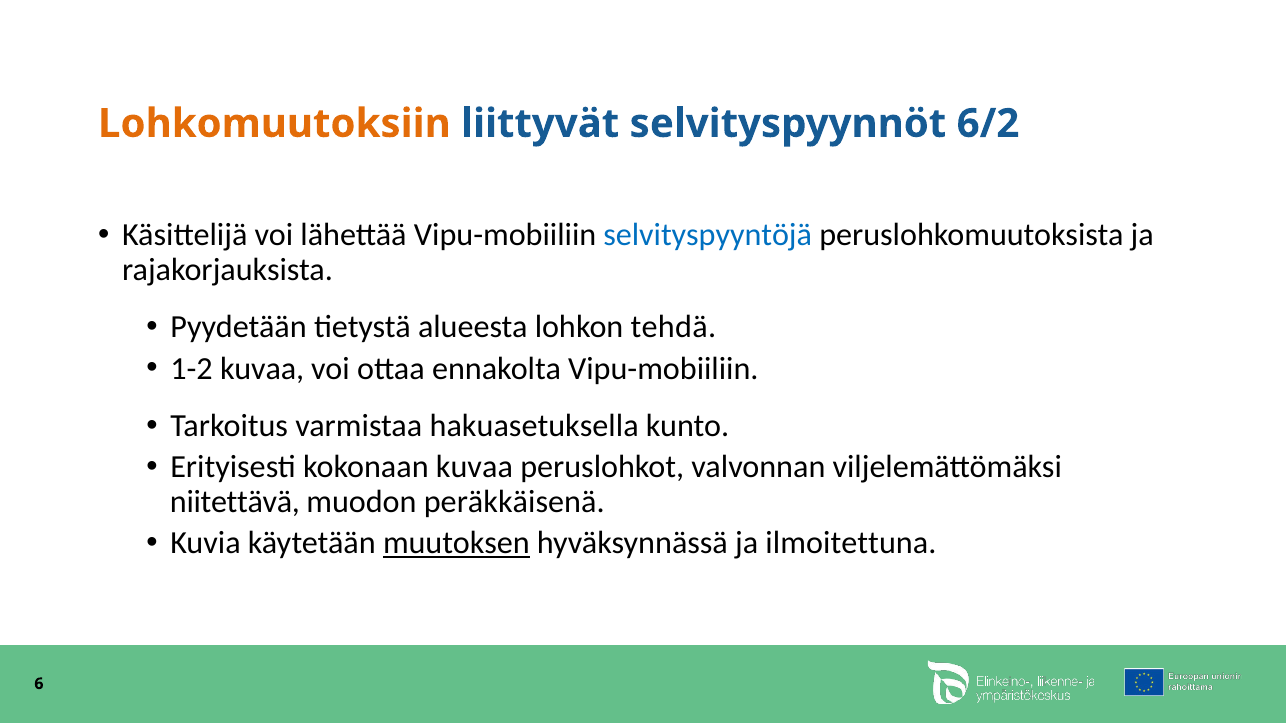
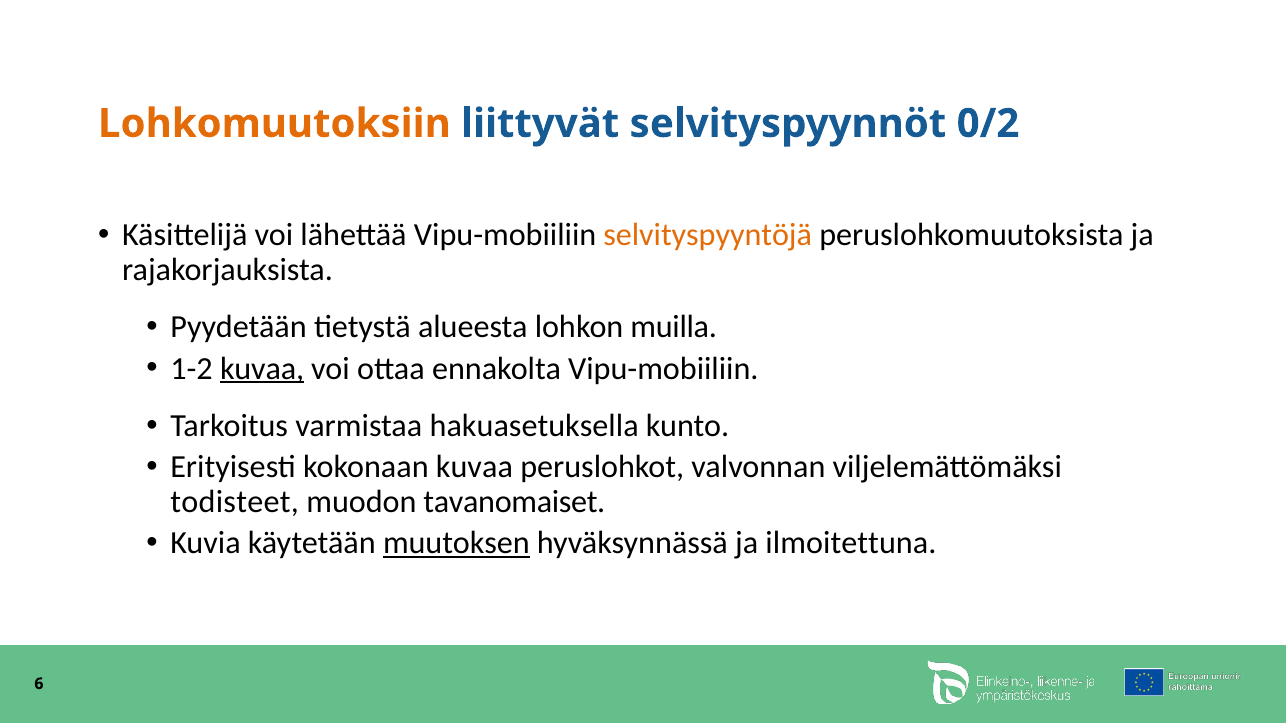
6/2: 6/2 -> 0/2 (988, 124)
selvityspyyntöjä colour: blue -> orange (708, 235)
tehdä: tehdä -> muilla (674, 327)
kuvaa underline: none -> present (262, 369)
niitettävä: niitettävä -> todisteet (235, 502)
peräkkäisenä: peräkkäisenä -> tavanomaiset (514, 502)
